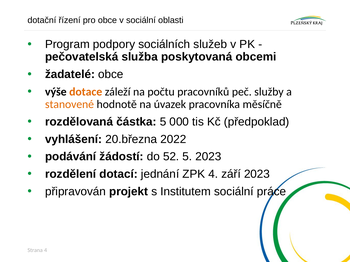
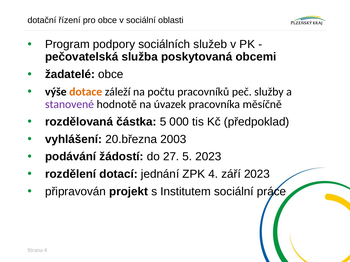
stanovené colour: orange -> purple (70, 105)
2022: 2022 -> 2003 (173, 139)
52: 52 -> 27 (171, 157)
